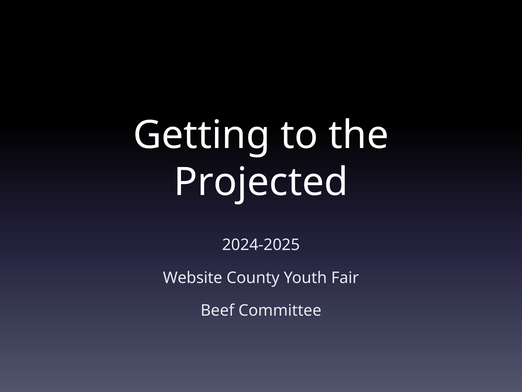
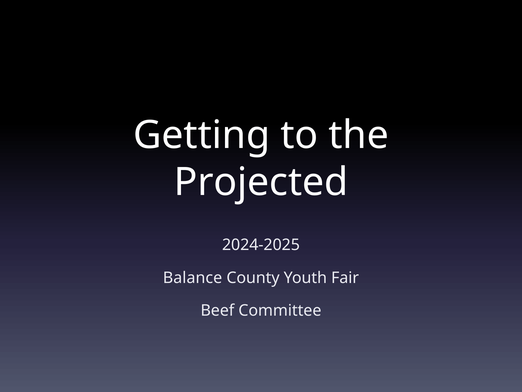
Website: Website -> Balance (193, 277)
